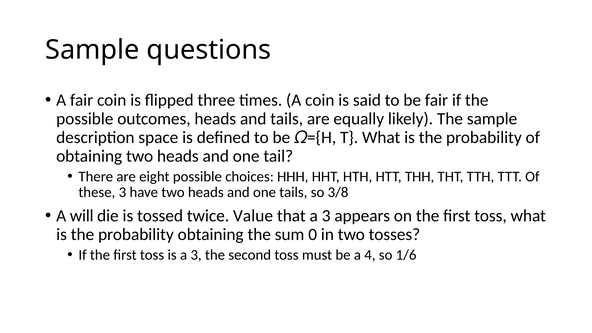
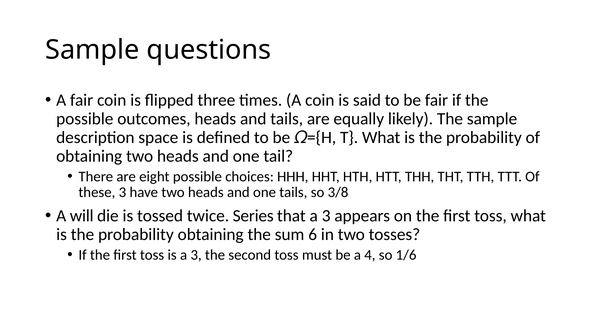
Value: Value -> Series (253, 216)
0: 0 -> 6 (313, 235)
